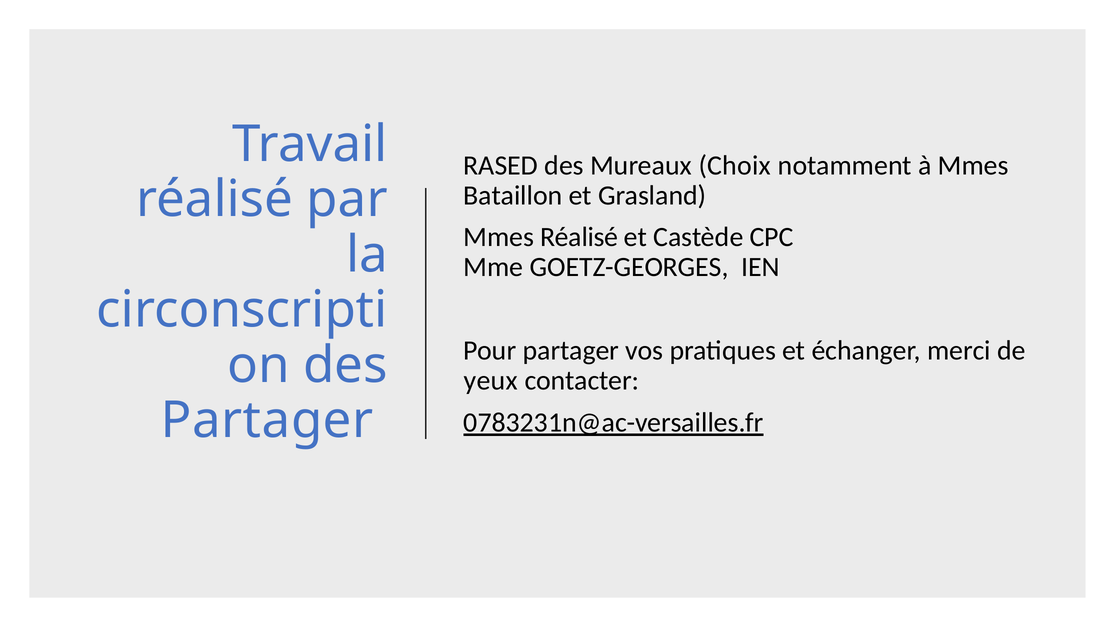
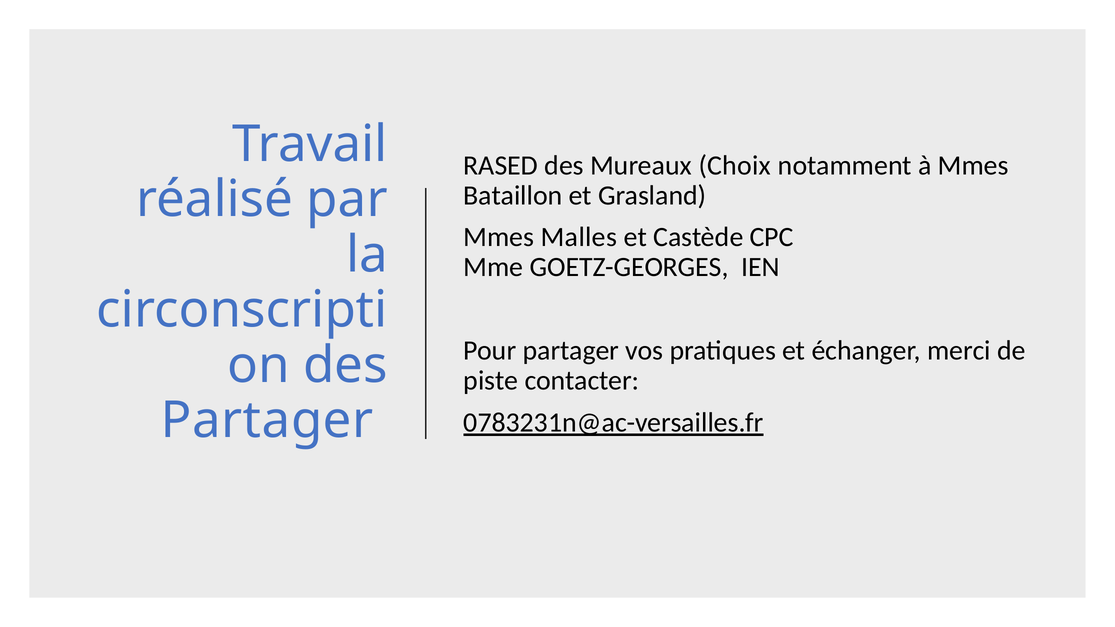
Mmes Réalisé: Réalisé -> Malles (579, 237)
yeux: yeux -> piste (491, 381)
